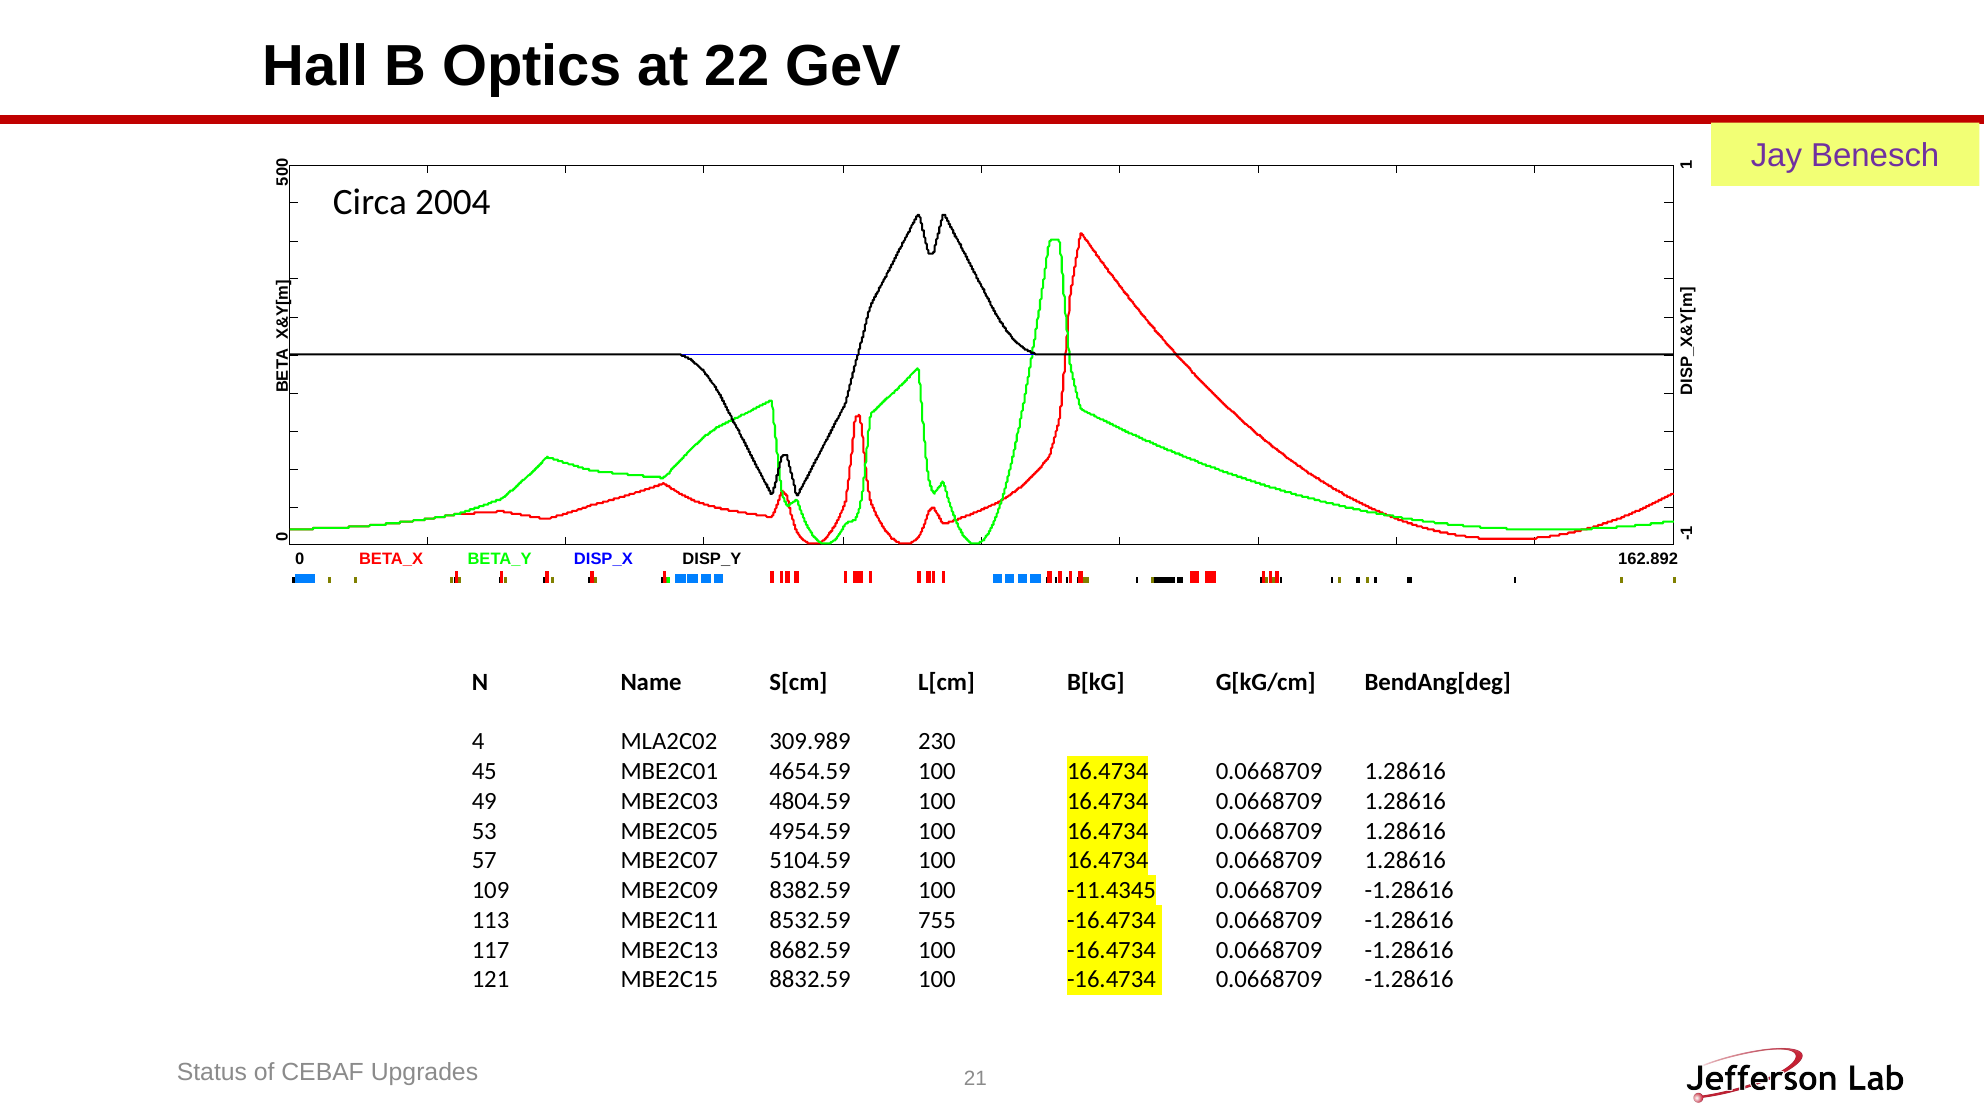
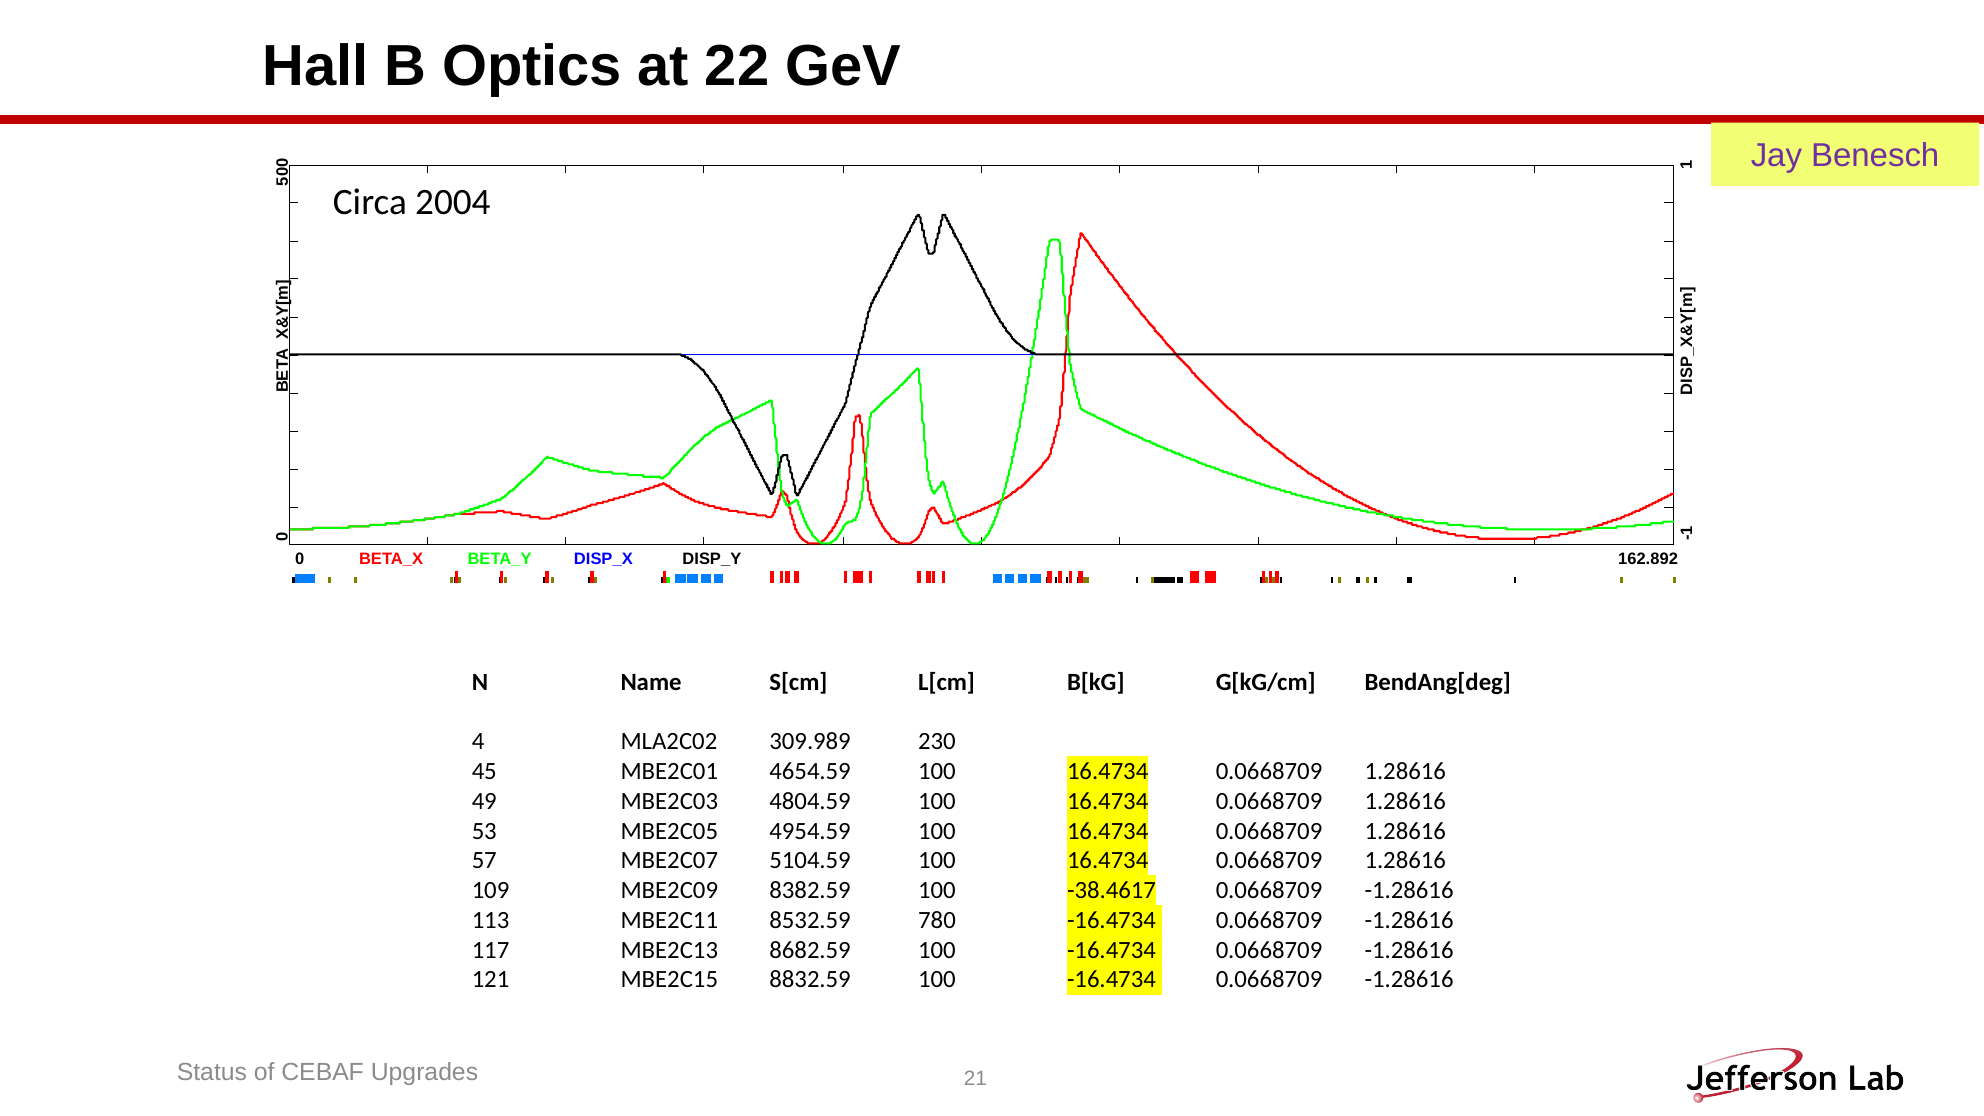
-11.4345: -11.4345 -> -38.4617 (1112, 890)
755: 755 -> 780 (937, 920)
